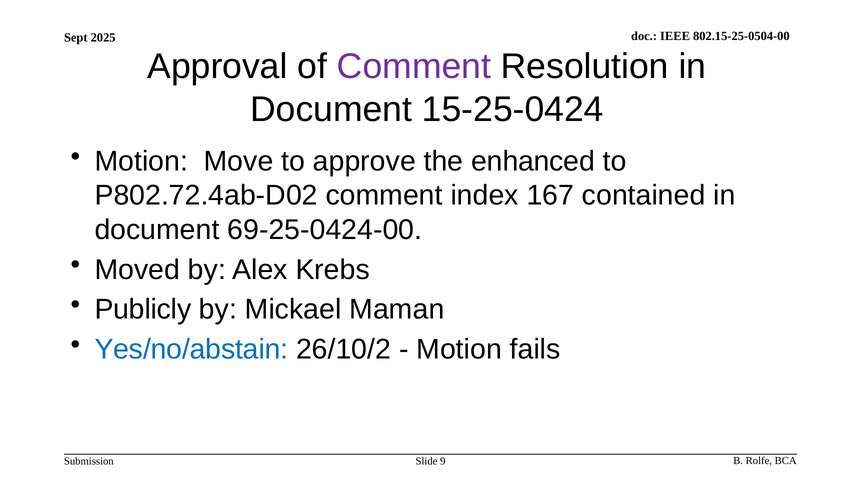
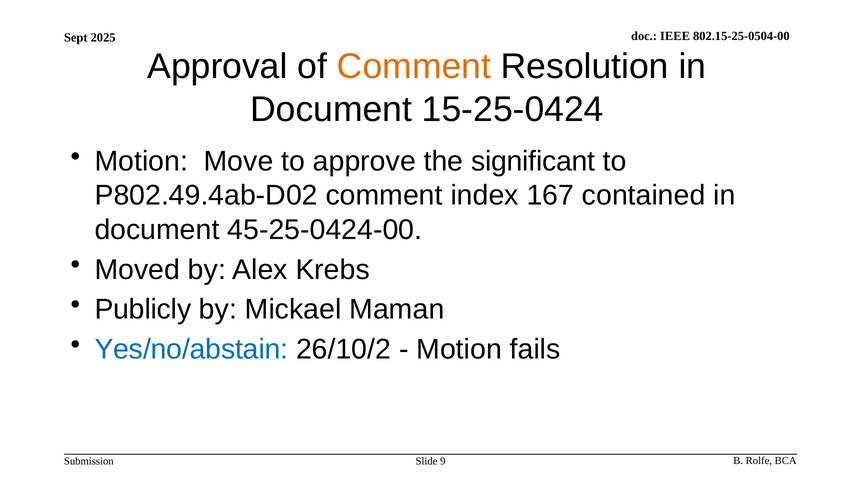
Comment colour: purple -> orange (414, 67)
enhanced: enhanced -> significant (533, 161)
P802.72.4ab-D02: P802.72.4ab-D02 -> P802.49.4ab-D02 (206, 195)
69-25-0424-00: 69-25-0424-00 -> 45-25-0424-00 (325, 229)
